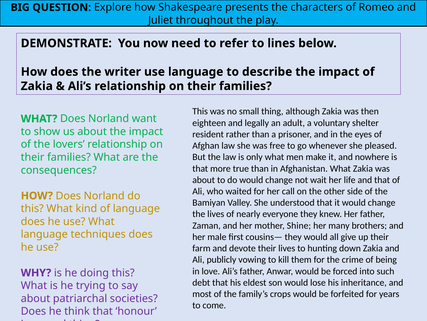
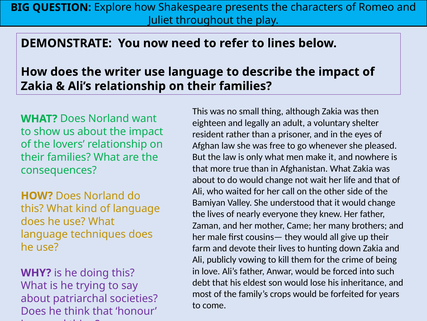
Shine: Shine -> Came (299, 225)
